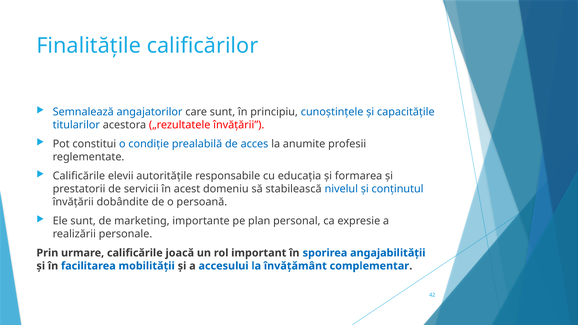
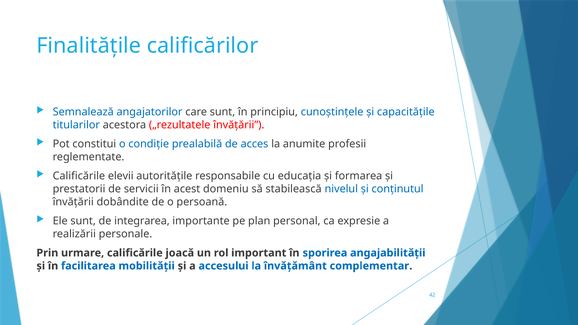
marketing: marketing -> integrarea (142, 221)
